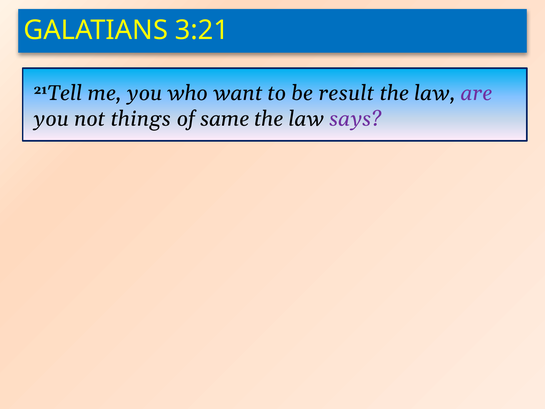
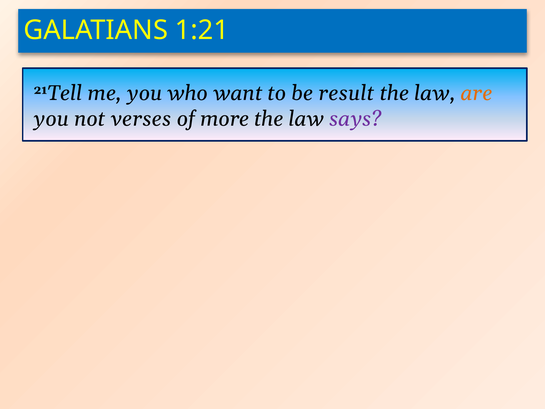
3:21: 3:21 -> 1:21 (202, 30)
are colour: purple -> orange (476, 93)
things: things -> verses (141, 119)
same: same -> more (225, 119)
